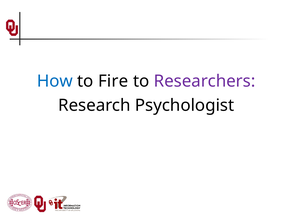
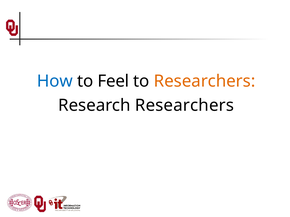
Fire: Fire -> Feel (113, 81)
Researchers colour: purple -> orange (205, 81)
Research Psychologist: Psychologist -> Researchers (184, 106)
